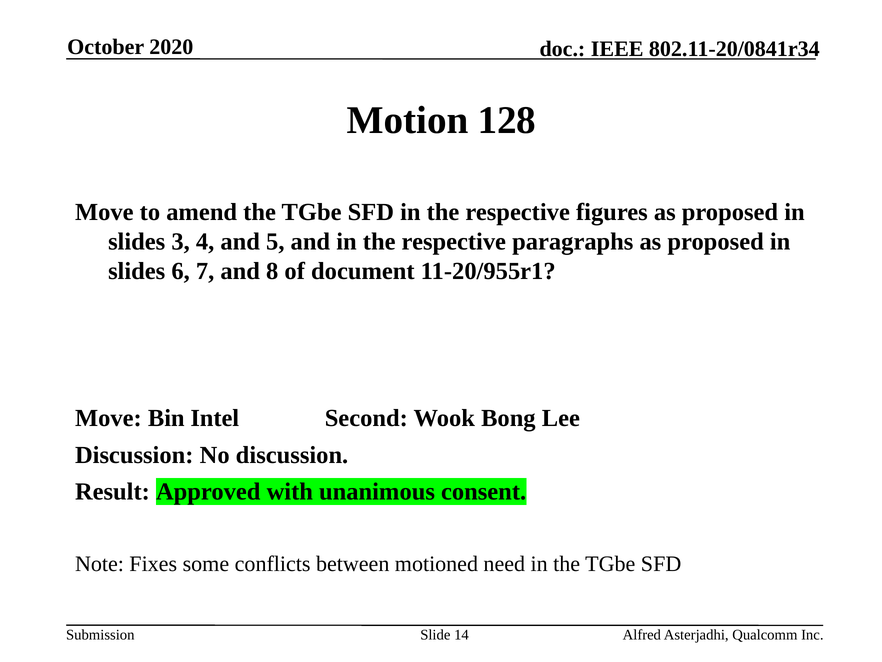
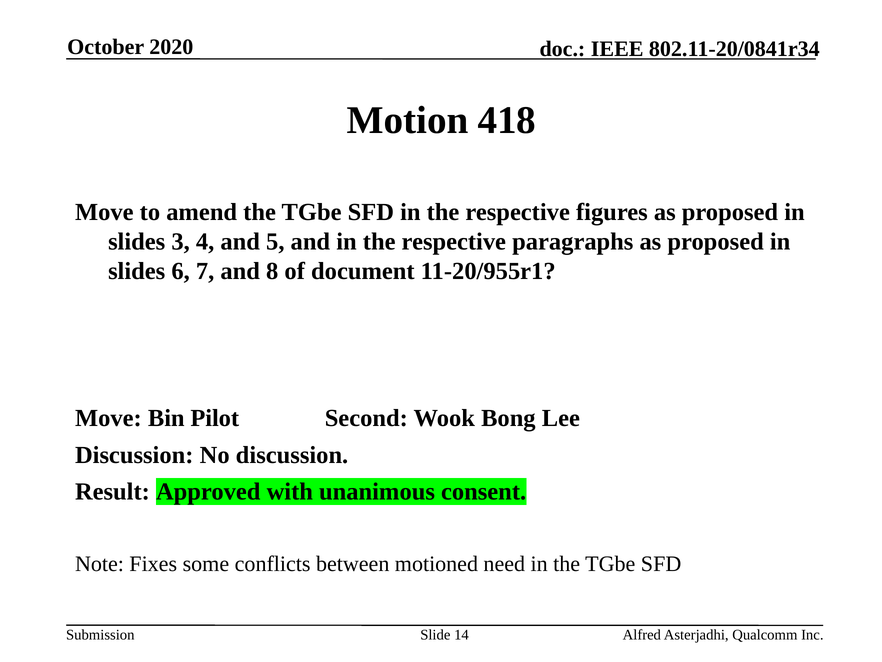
128: 128 -> 418 (507, 120)
Intel: Intel -> Pilot (215, 418)
